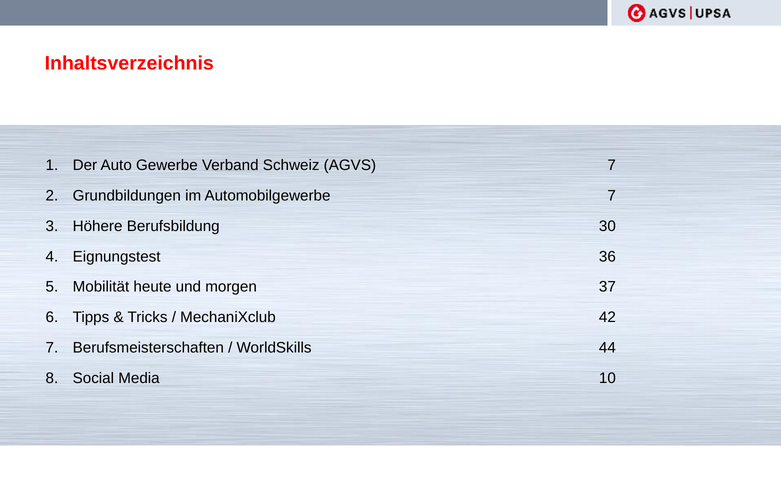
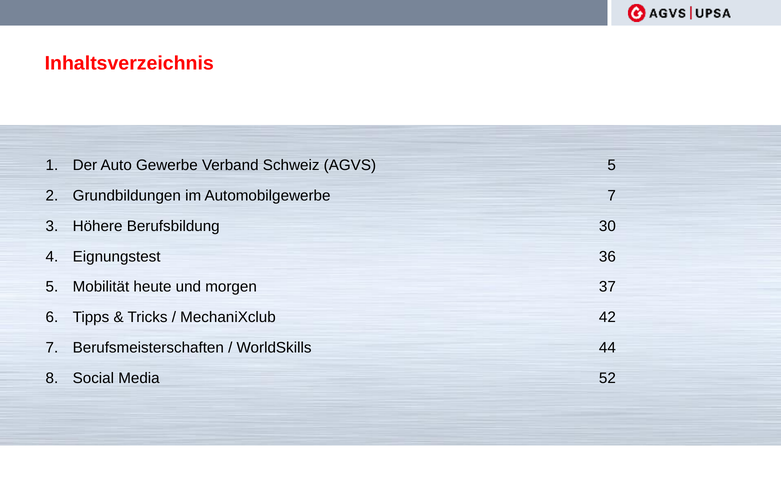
AGVS 7: 7 -> 5 (612, 166)
10: 10 -> 52 (607, 378)
